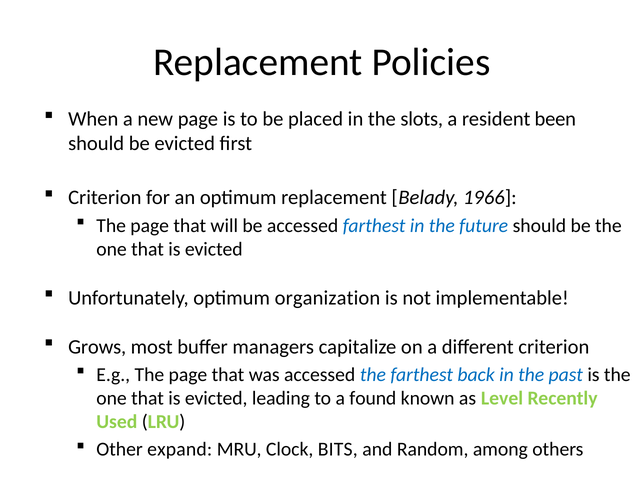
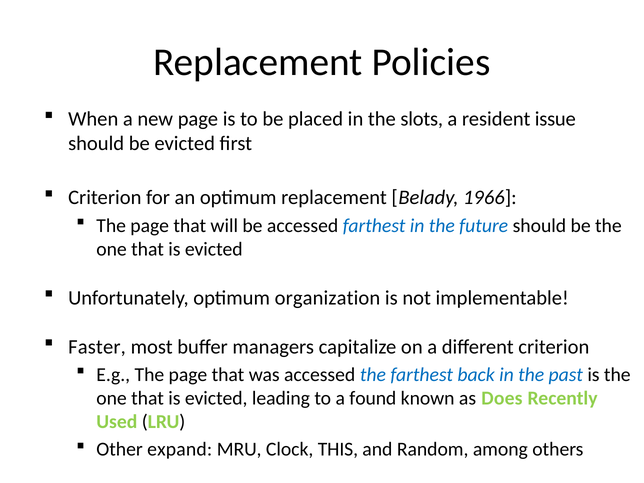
been: been -> issue (555, 119)
Grows: Grows -> Faster (97, 347)
Level: Level -> Does (502, 398)
BITS: BITS -> THIS (338, 450)
